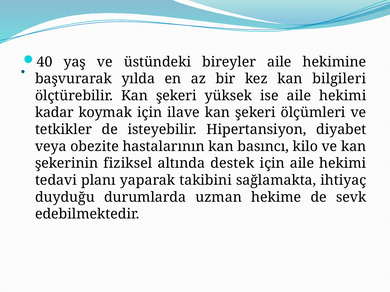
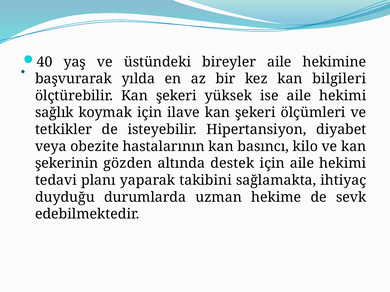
kadar: kadar -> sağlık (54, 113)
fiziksel: fiziksel -> gözden (128, 164)
